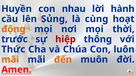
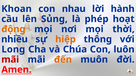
Huyền: Huyền -> Khoan (17, 9)
cùng: cùng -> phép (97, 19)
trước: trước -> nhiều (14, 39)
hiệp colour: red -> orange (66, 39)
Thức: Thức -> Long (13, 50)
mãi colour: orange -> red (10, 60)
